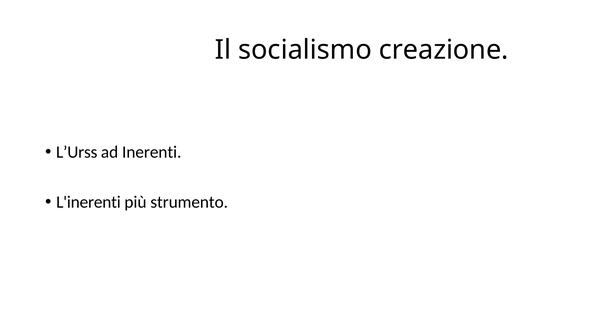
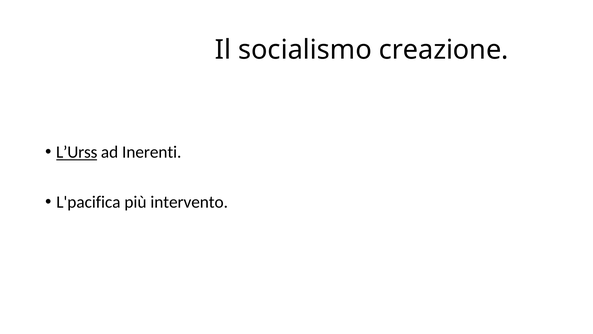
L’Urss underline: none -> present (77, 152)
L'inerenti: L'inerenti -> L'pacifica (88, 202)
strumento: strumento -> intervento (189, 202)
